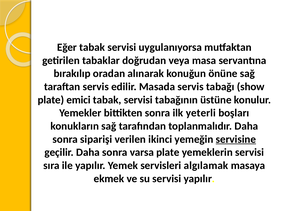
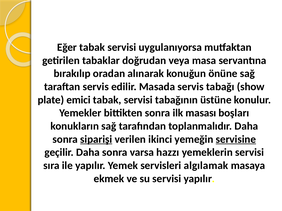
yeterli: yeterli -> masası (201, 113)
siparişi underline: none -> present (96, 140)
varsa plate: plate -> hazzı (168, 153)
